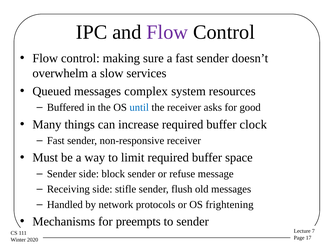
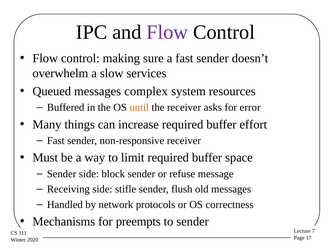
until colour: blue -> orange (139, 107)
good: good -> error (250, 107)
clock: clock -> effort (253, 124)
frightening: frightening -> correctness (230, 204)
